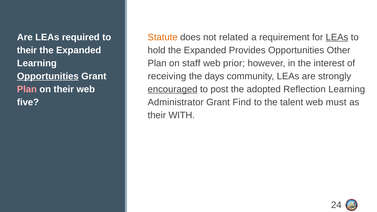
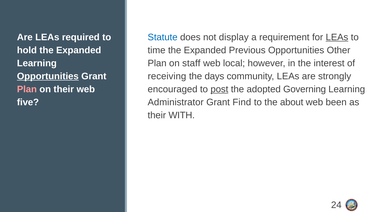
Statute colour: orange -> blue (163, 37)
related: related -> display (234, 37)
their: their -> hold (27, 50)
hold: hold -> time (157, 50)
Provides: Provides -> Previous (247, 50)
prior: prior -> local (234, 63)
encouraged underline: present -> none (173, 89)
post underline: none -> present (219, 89)
Reflection: Reflection -> Governing (305, 89)
talent: talent -> about (292, 102)
must: must -> been (336, 102)
